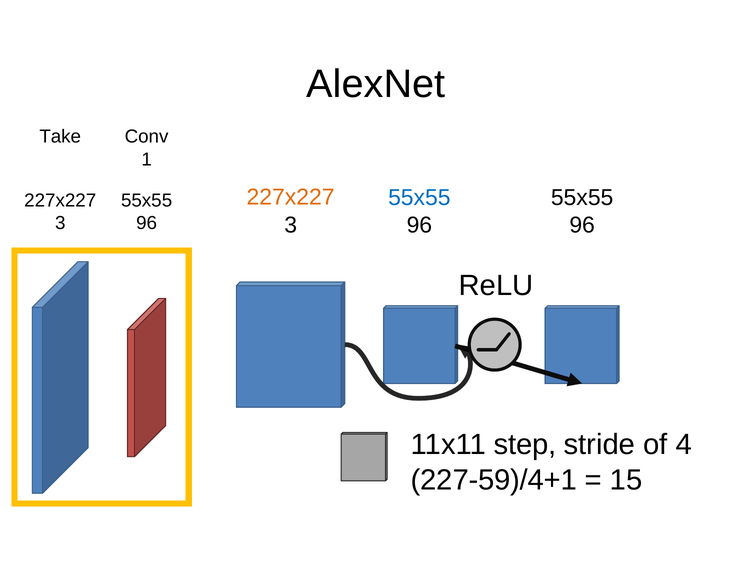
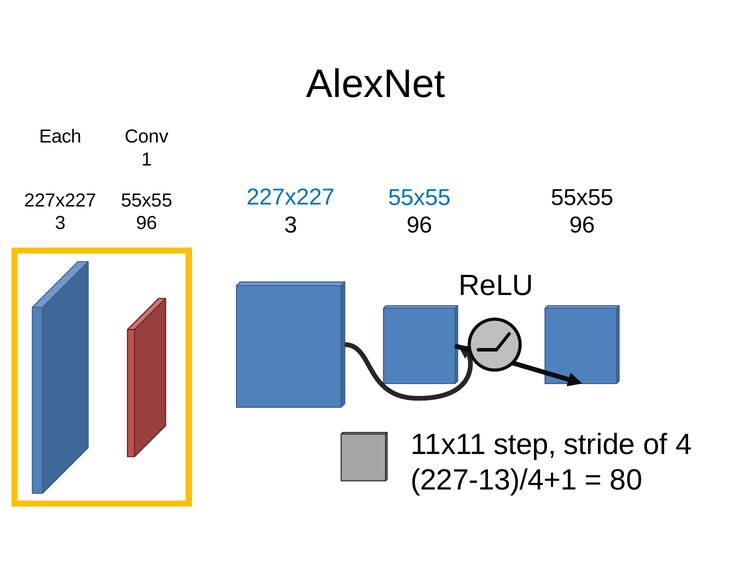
Take: Take -> Each (60, 137)
227x227 colour: orange -> blue (291, 197)
227-59)/4+1: 227-59)/4+1 -> 227-13)/4+1 (494, 480)
15: 15 -> 80 (626, 480)
